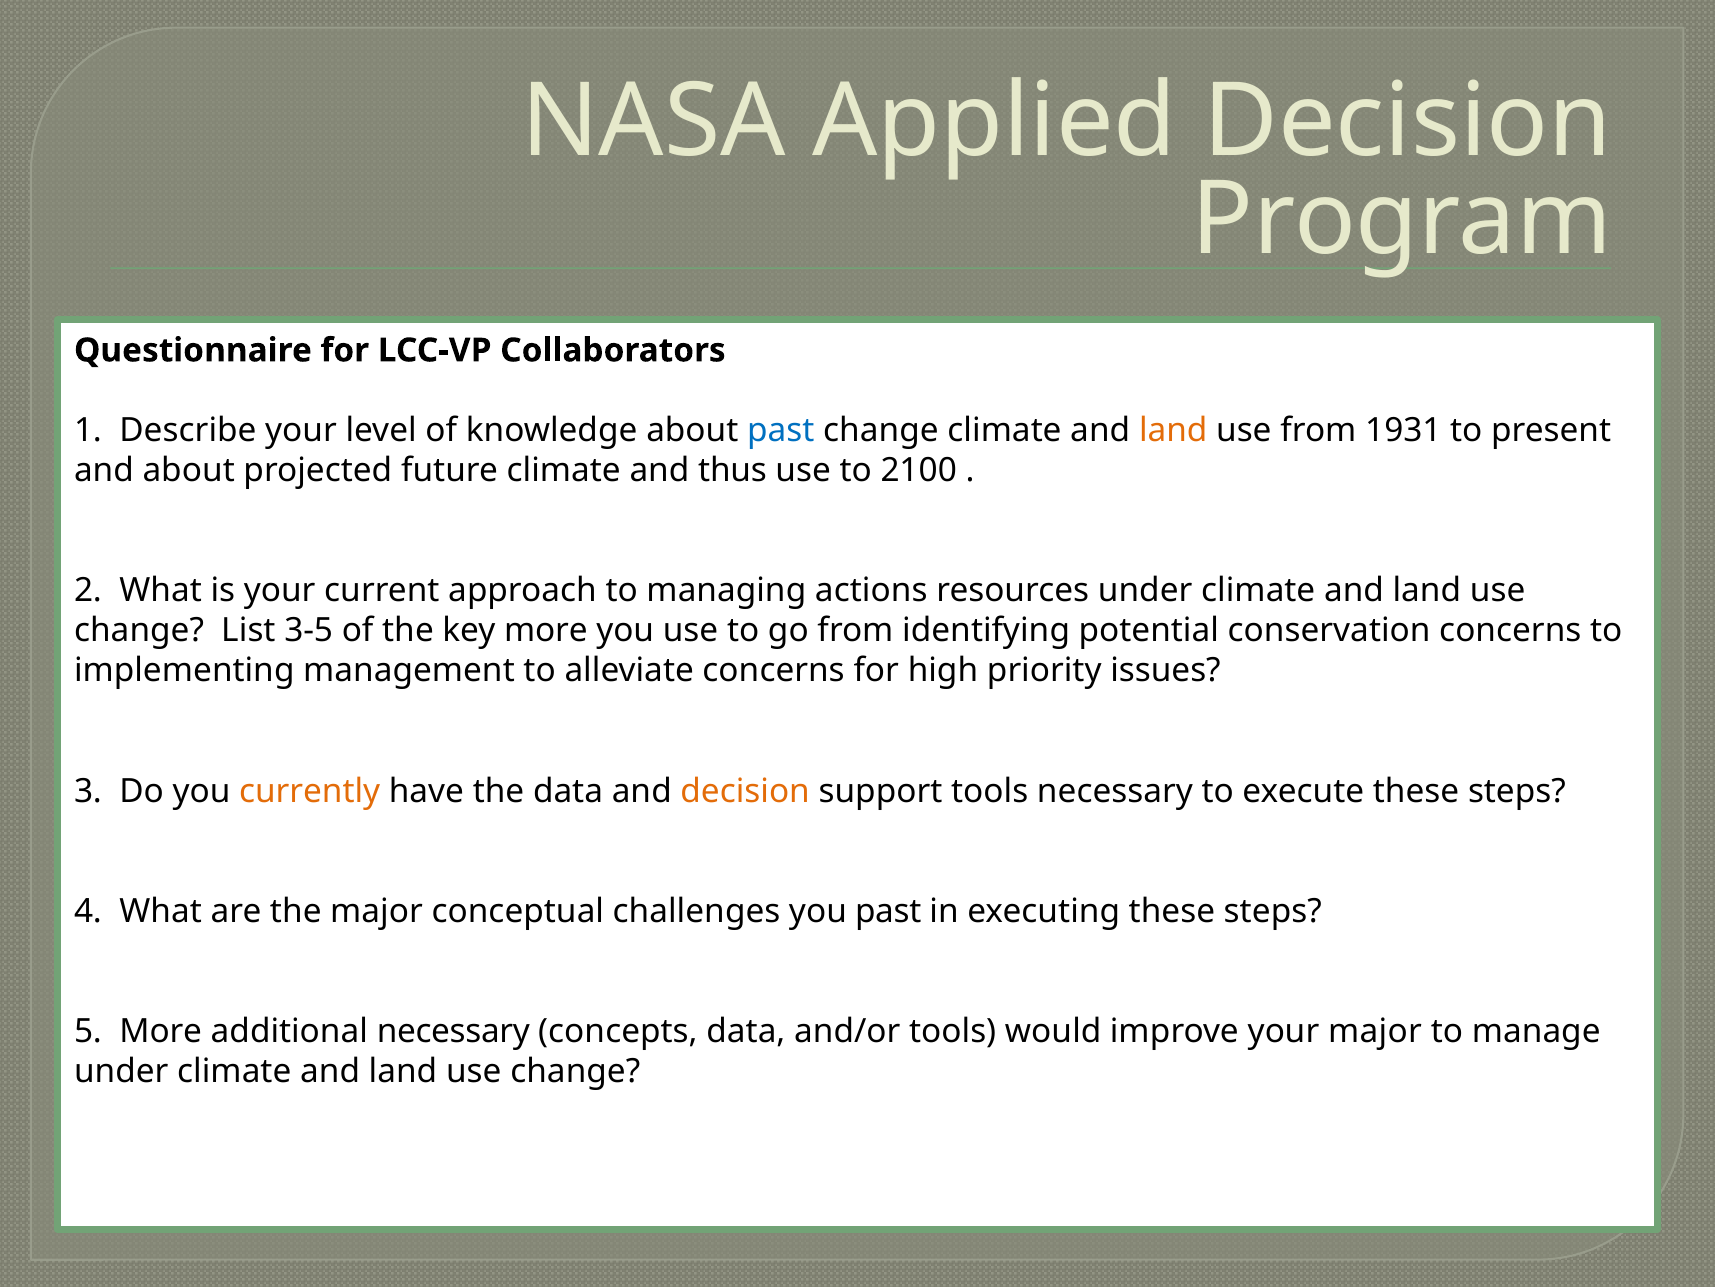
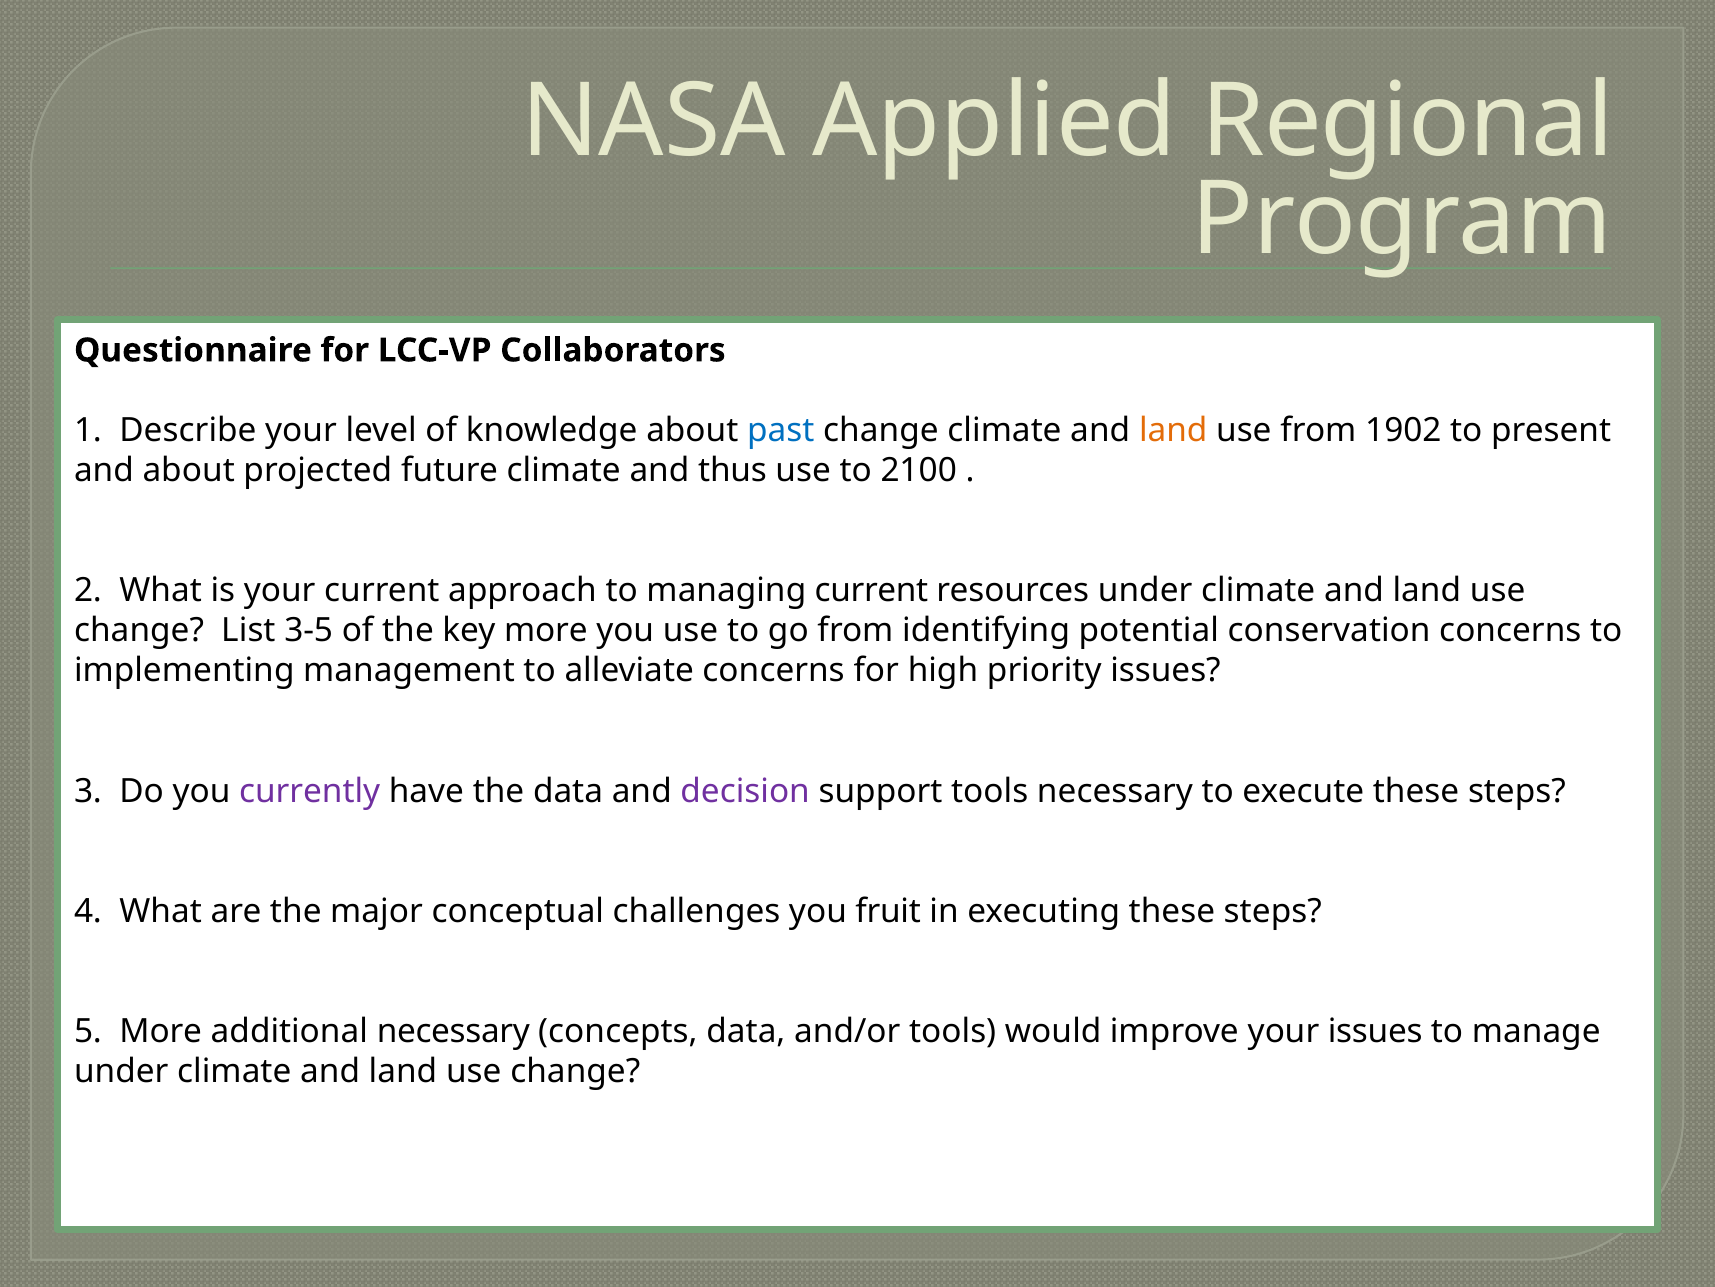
Applied Decision: Decision -> Regional (1408, 121)
1931: 1931 -> 1902 (1403, 430)
managing actions: actions -> current (871, 590)
currently colour: orange -> purple (310, 791)
decision colour: orange -> purple (745, 791)
you past: past -> fruit (888, 911)
your major: major -> issues (1375, 1031)
